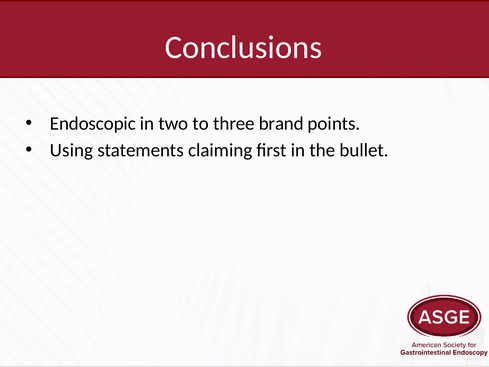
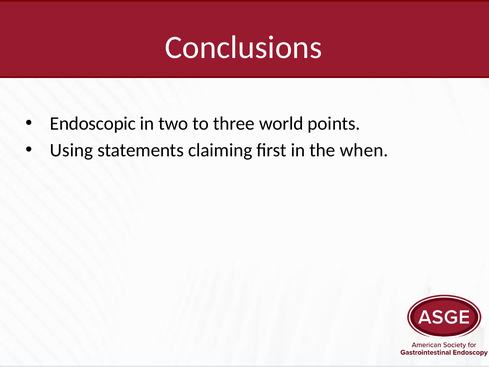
brand: brand -> world (281, 124)
bullet: bullet -> when (364, 150)
